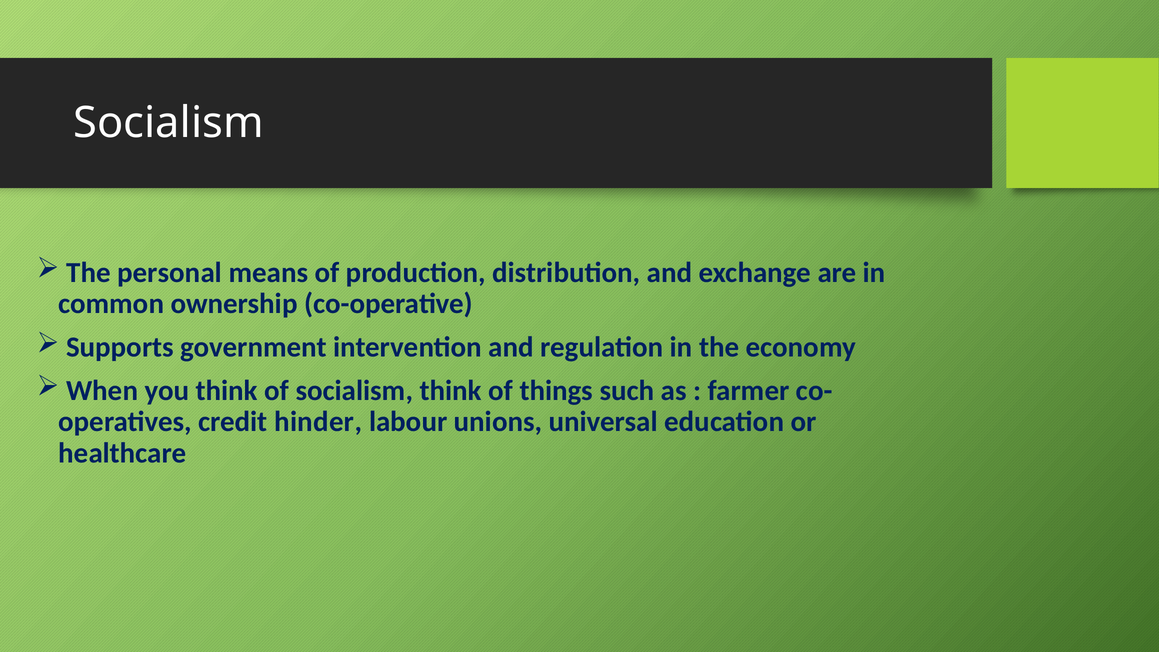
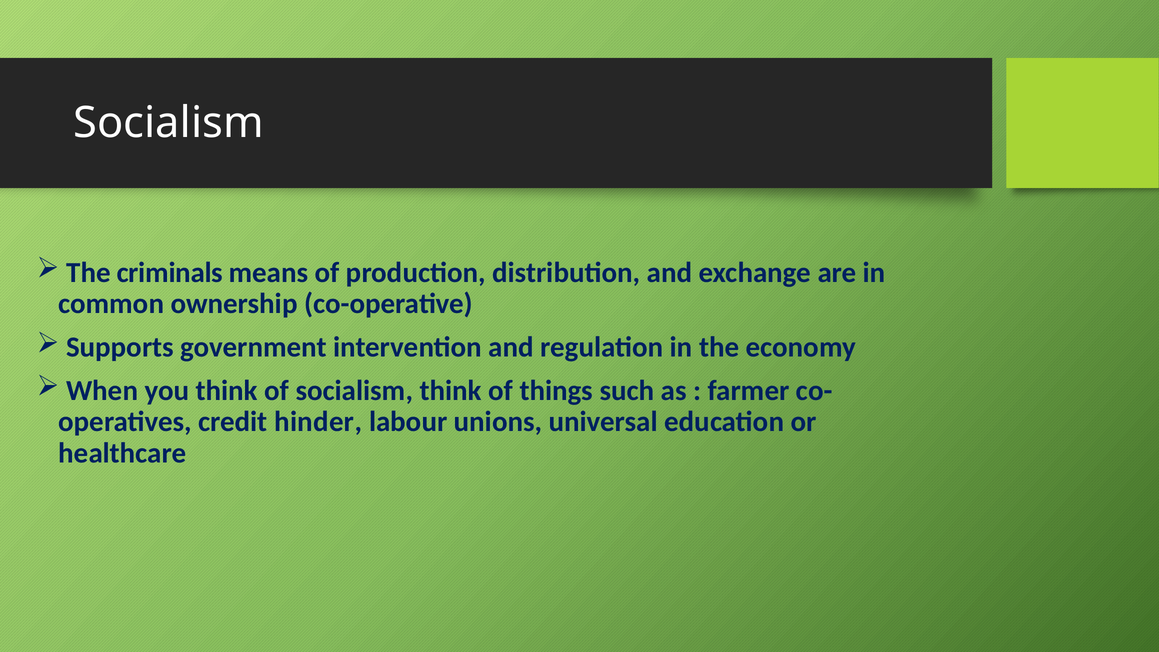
personal: personal -> criminals (170, 273)
